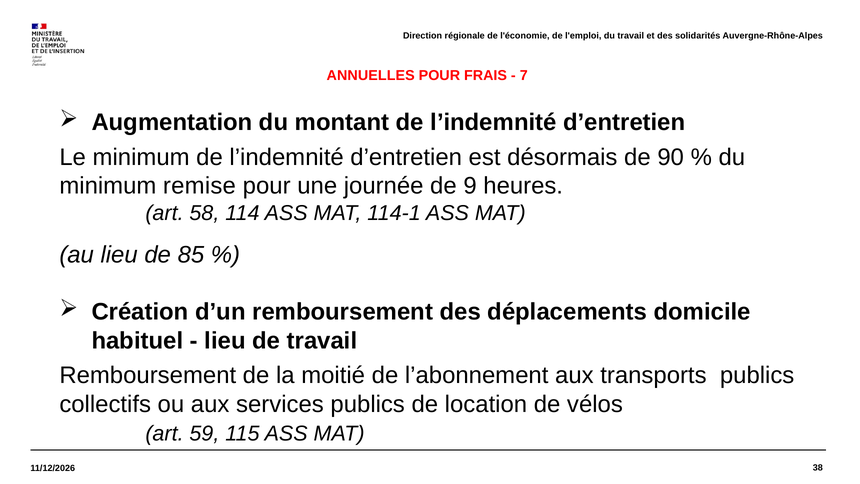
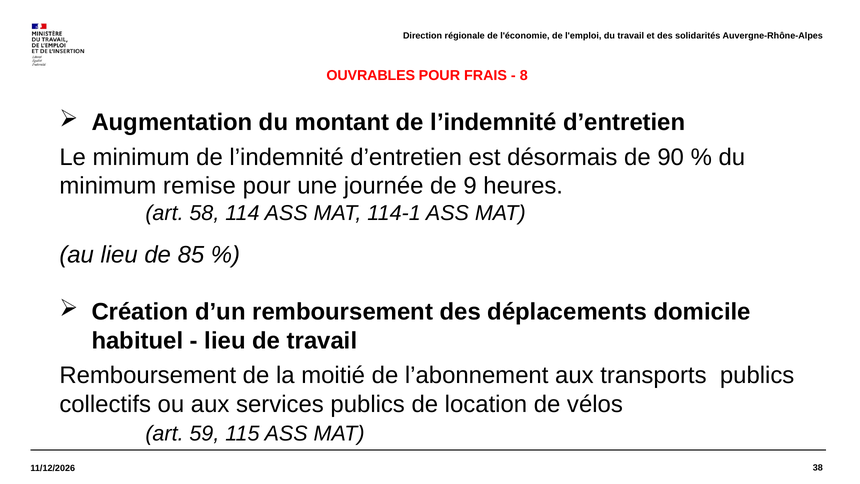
ANNUELLES: ANNUELLES -> OUVRABLES (371, 76)
7: 7 -> 8 (524, 76)
